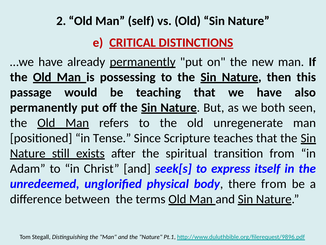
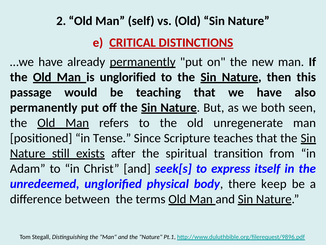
is possessing: possessing -> unglorified (128, 77)
there from: from -> keep (274, 183)
